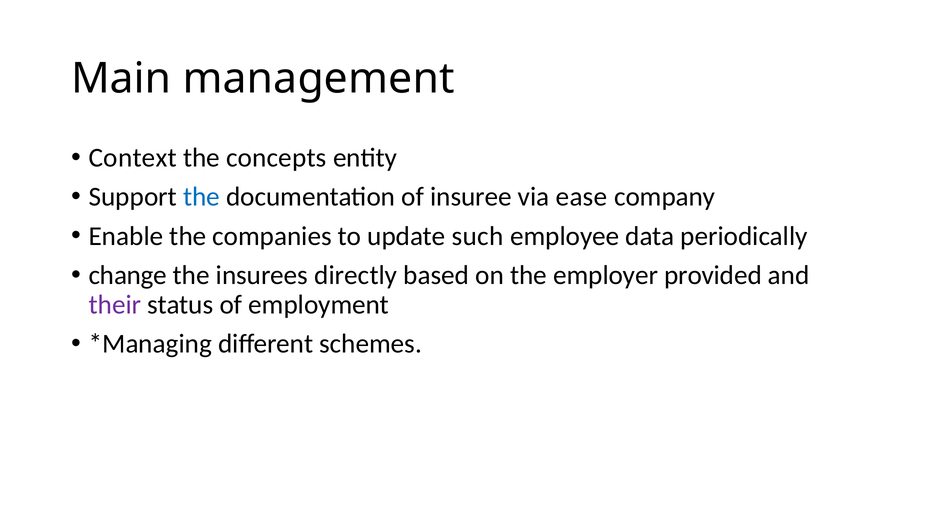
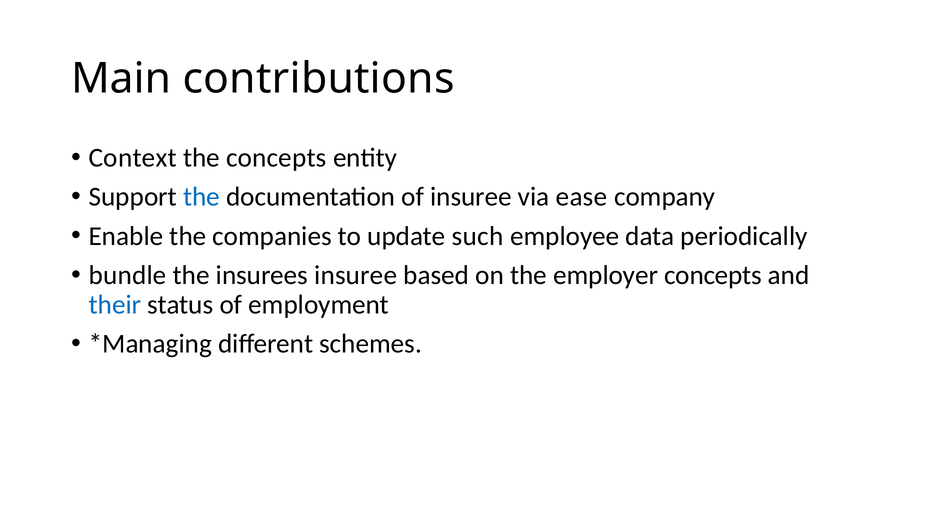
management: management -> contributions (319, 78)
change: change -> bundle (128, 275)
insurees directly: directly -> insuree (356, 275)
employer provided: provided -> concepts (713, 275)
their colour: purple -> blue (115, 305)
